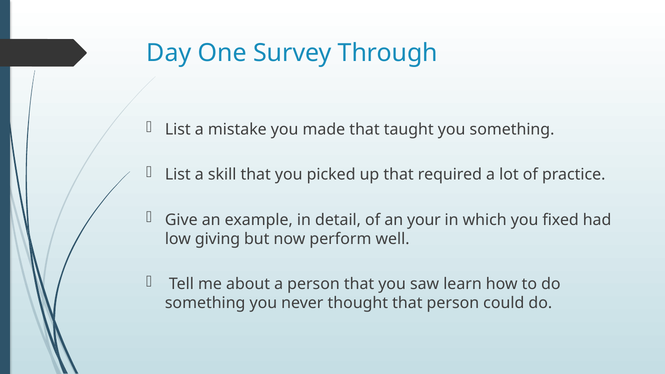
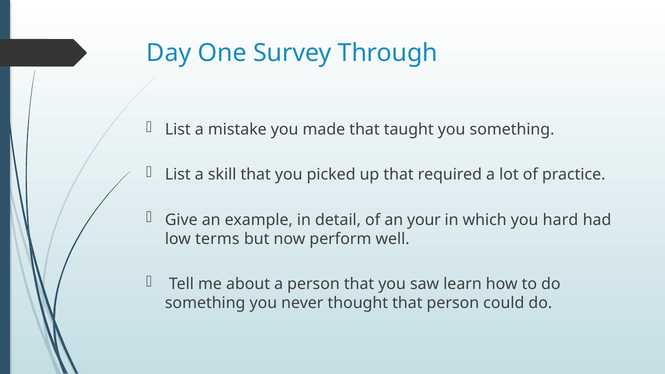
fixed: fixed -> hard (560, 220)
giving: giving -> terms (217, 239)
